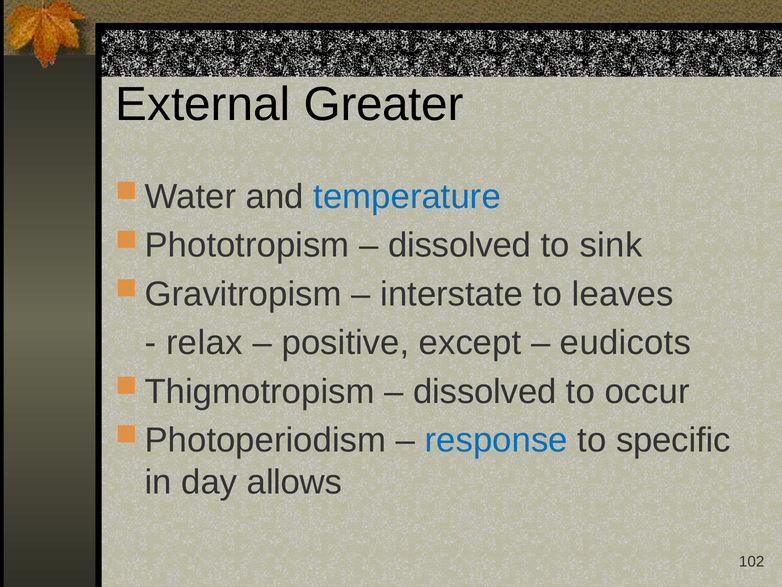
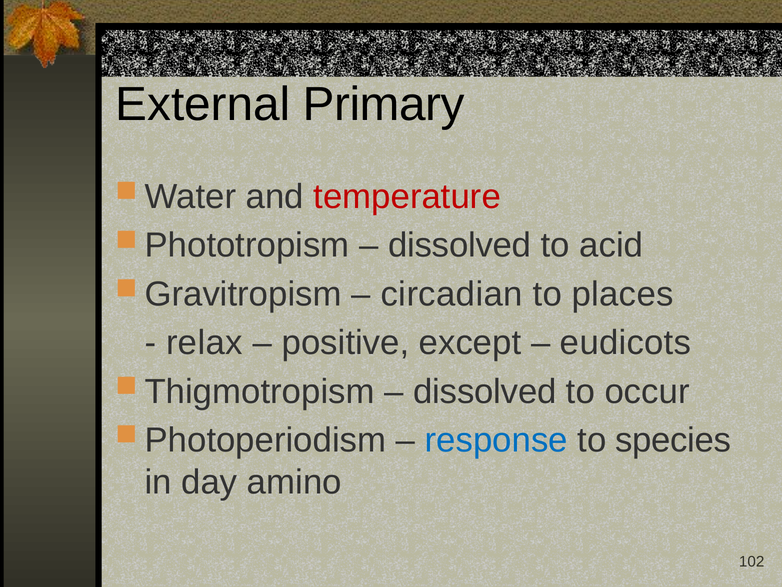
Greater: Greater -> Primary (384, 104)
temperature colour: blue -> red (407, 197)
sink: sink -> acid (611, 245)
interstate: interstate -> circadian (452, 294)
leaves: leaves -> places (623, 294)
specific: specific -> species (673, 440)
allows: allows -> amino (294, 482)
